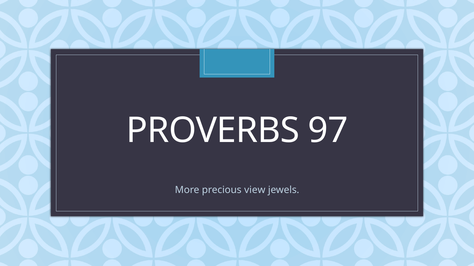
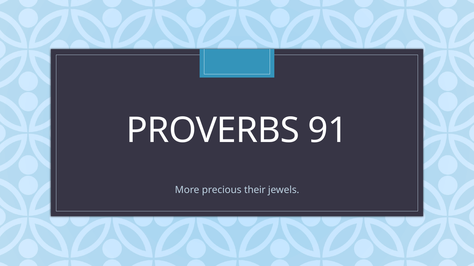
97: 97 -> 91 (328, 131)
view: view -> their (255, 190)
